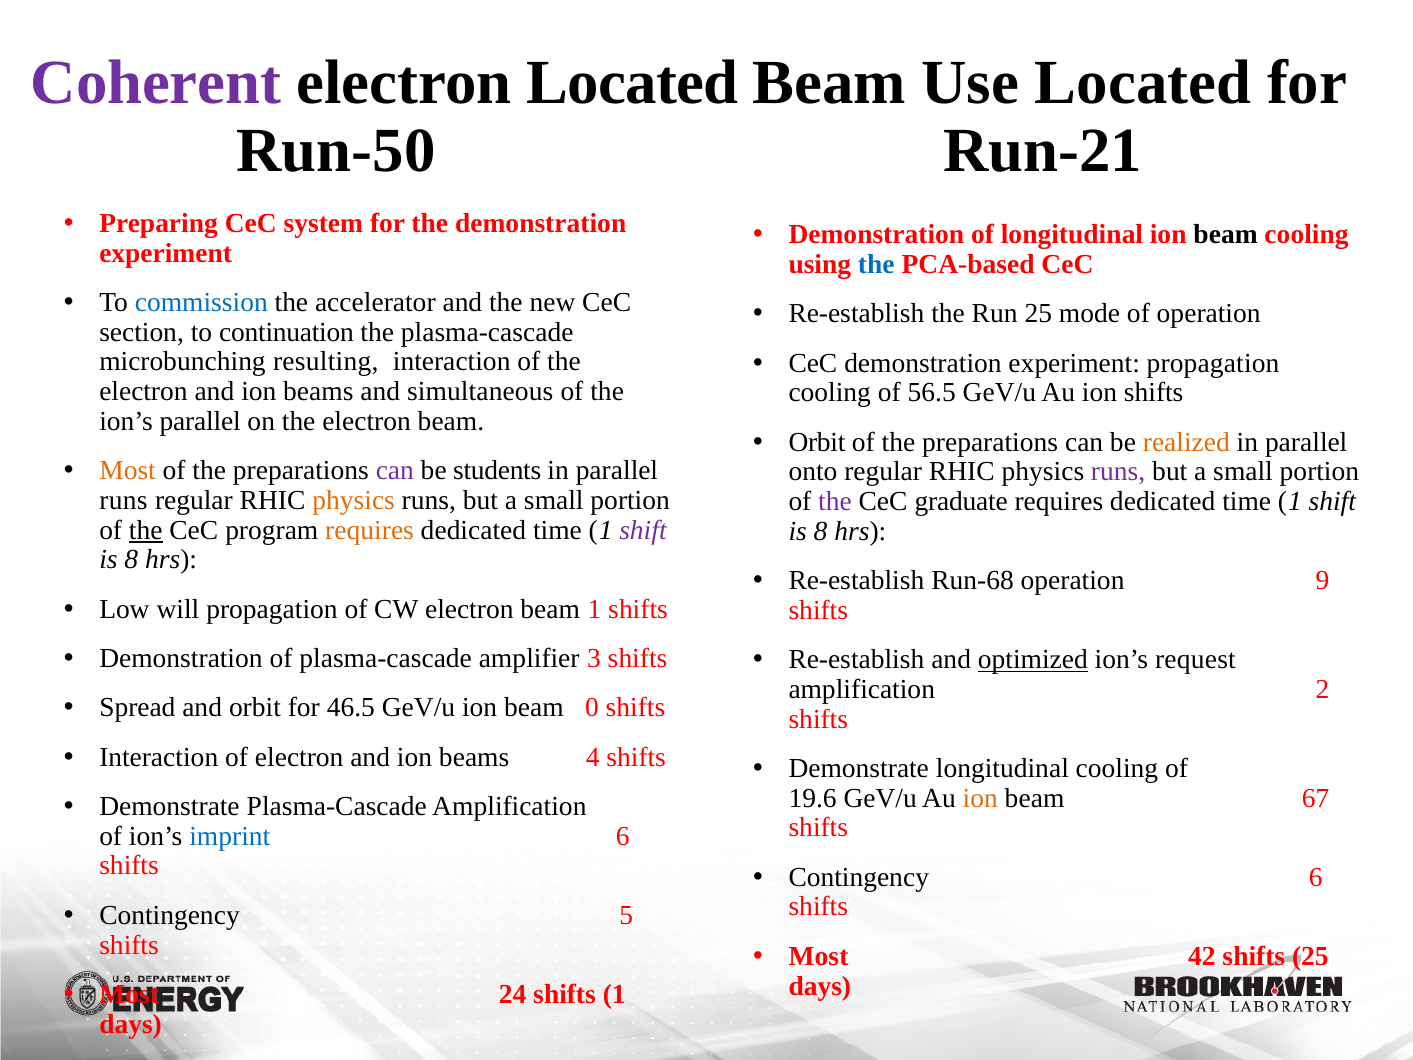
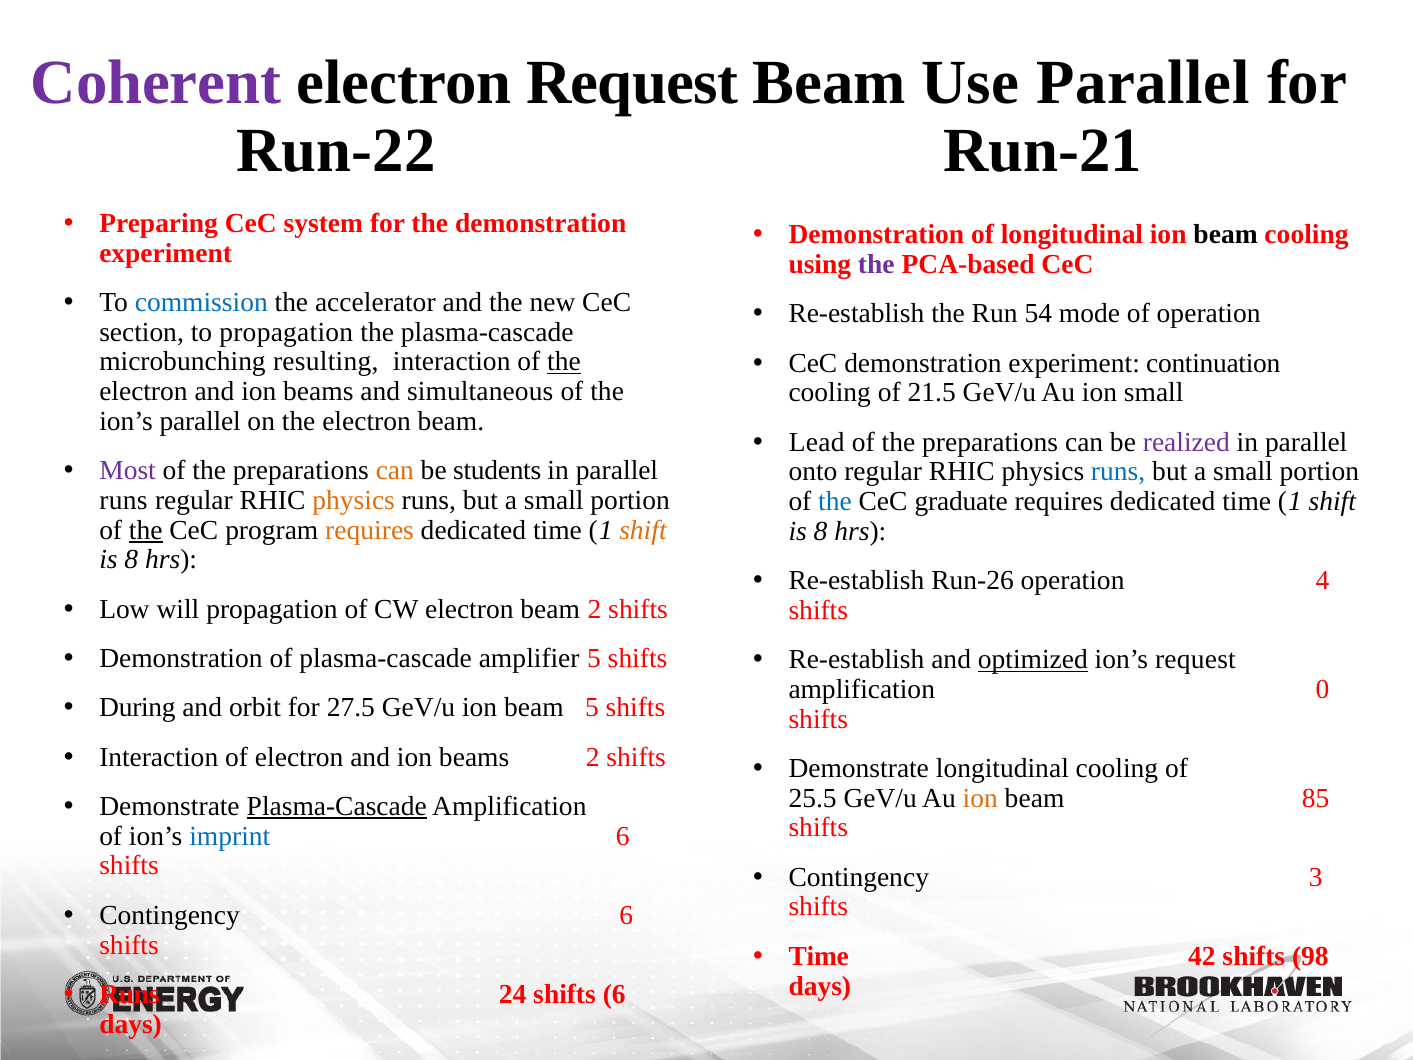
electron Located: Located -> Request (632, 83)
Use Located: Located -> Parallel (1143, 83)
Run-50: Run-50 -> Run-22 (336, 151)
the colour: blue -> purple (876, 264)
Run 25: 25 -> 54 (1038, 314)
to continuation: continuation -> propagation (286, 332)
the underline: none -> present (564, 362)
experiment propagation: propagation -> continuation (1213, 363)
56.5: 56.5 -> 21.5 (932, 393)
ion shifts: shifts -> small (1154, 393)
Orbit: Orbit -> Lead (817, 442)
realized colour: orange -> purple (1186, 442)
Most colour: orange -> purple (128, 470)
can colour: purple -> orange (395, 470)
runs colour: purple -> blue (1118, 472)
the colour: purple -> blue (835, 501)
shift colour: purple -> orange (643, 530)
Run-68: Run-68 -> Run-26 (973, 580)
9: 9 -> 4 (1322, 580)
beam 1: 1 -> 2 (595, 609)
amplifier 3: 3 -> 5 (594, 658)
2: 2 -> 0 (1322, 689)
Spread: Spread -> During (137, 708)
46.5: 46.5 -> 27.5 (351, 708)
beam 0: 0 -> 5 (592, 708)
beams 4: 4 -> 2 (593, 757)
19.6: 19.6 -> 25.5 (813, 798)
67: 67 -> 85 (1316, 798)
Plasma-Cascade underline: none -> present (337, 806)
Contingency 6: 6 -> 3 (1316, 877)
Contingency 5: 5 -> 6 (626, 915)
Most: Most -> Time (819, 956)
shifts 25: 25 -> 98 (1310, 956)
Most: Most -> Runs (129, 994)
shifts 1: 1 -> 6 (614, 994)
